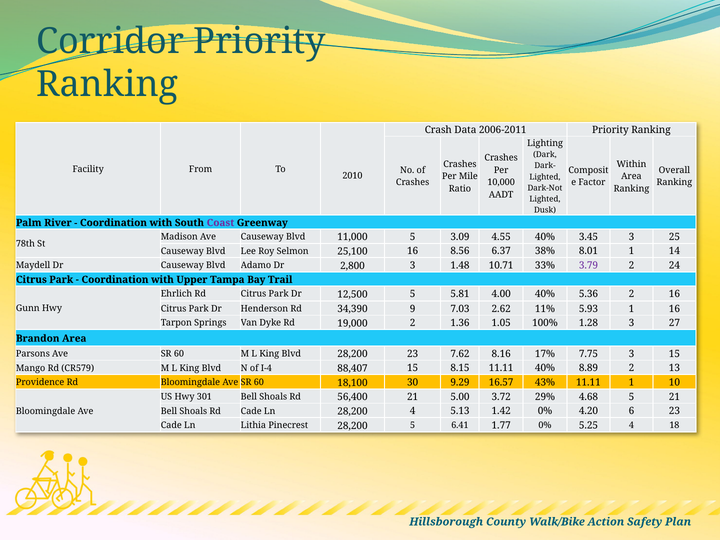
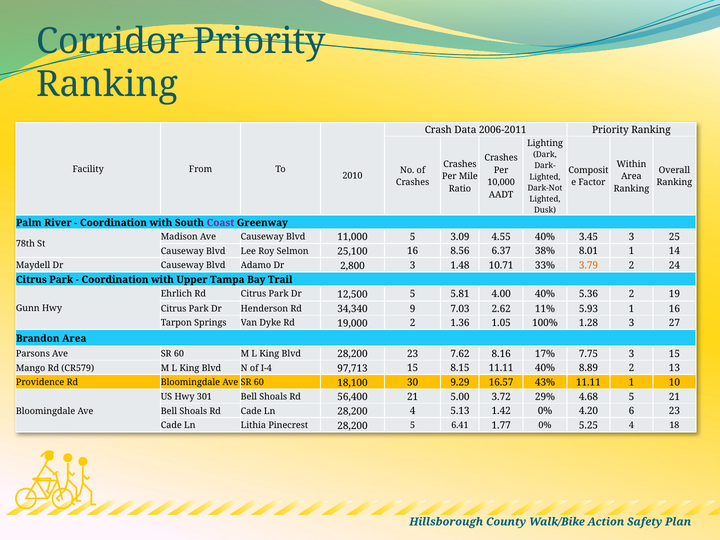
3.79 colour: purple -> orange (588, 266)
2 16: 16 -> 19 (674, 294)
34,390: 34,390 -> 34,340 (353, 309)
88,407: 88,407 -> 97,713 (353, 368)
